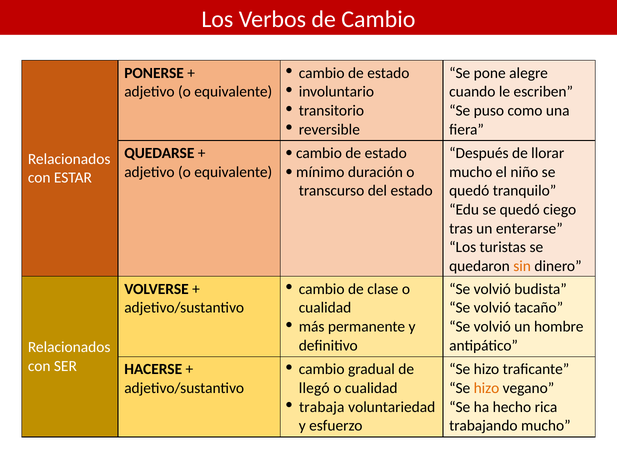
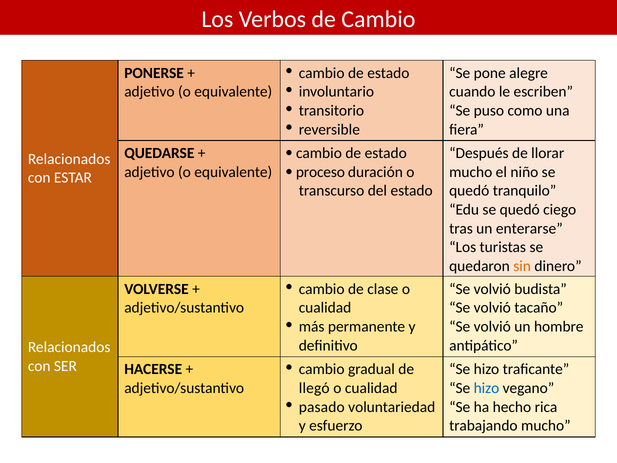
mínimo: mínimo -> proceso (320, 172)
hizo colour: orange -> blue (487, 388)
trabaja: trabaja -> pasado (322, 407)
